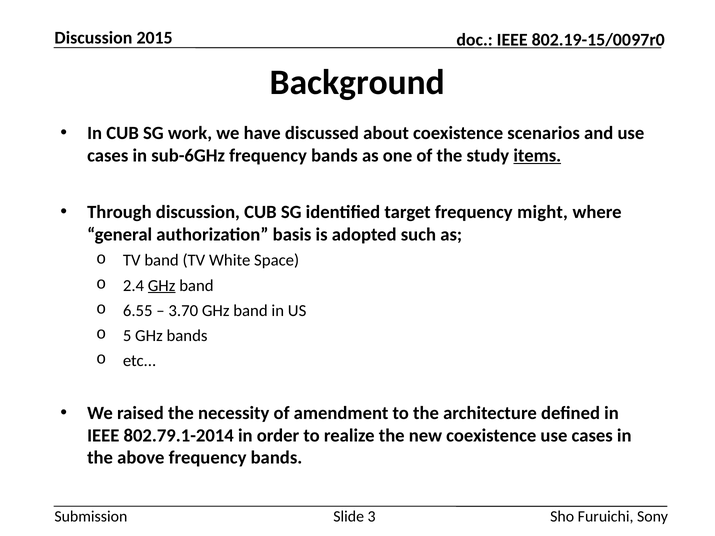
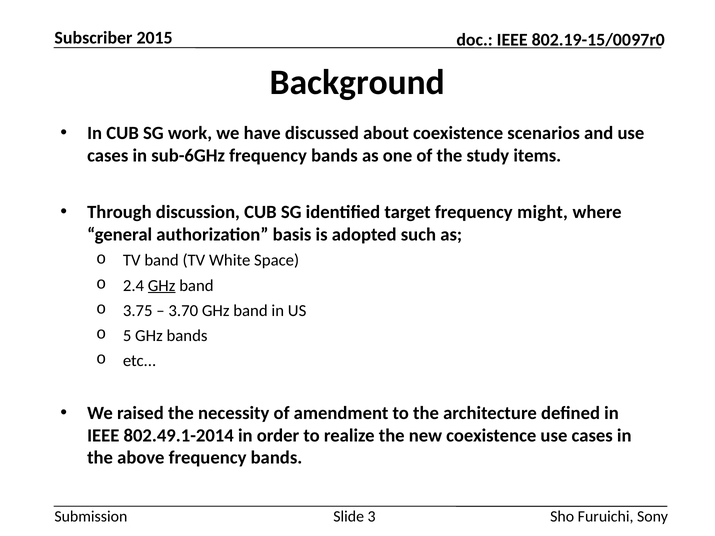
Discussion: Discussion -> Subscriber (93, 38)
items underline: present -> none (537, 156)
6.55: 6.55 -> 3.75 (138, 311)
802.79.1-2014: 802.79.1-2014 -> 802.49.1-2014 (179, 436)
